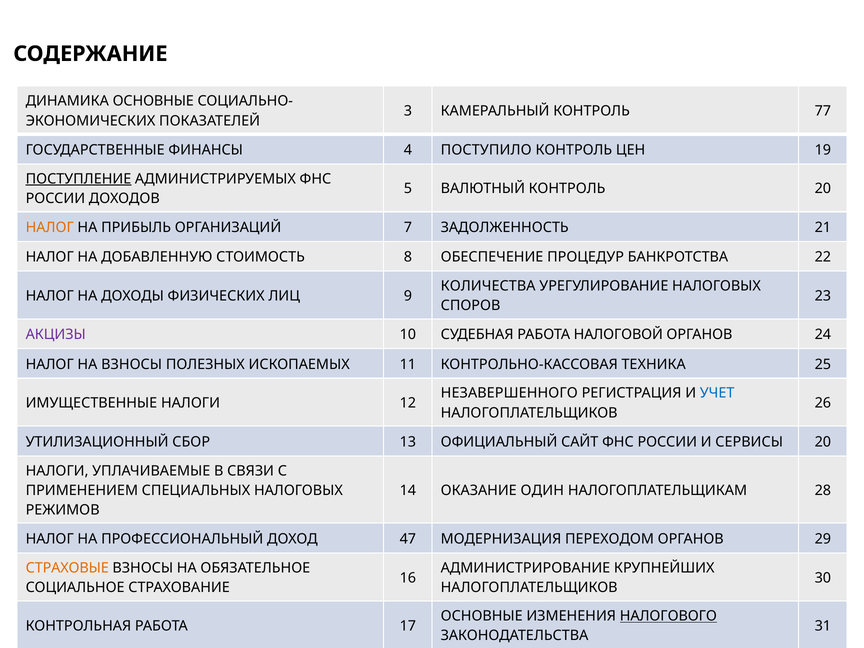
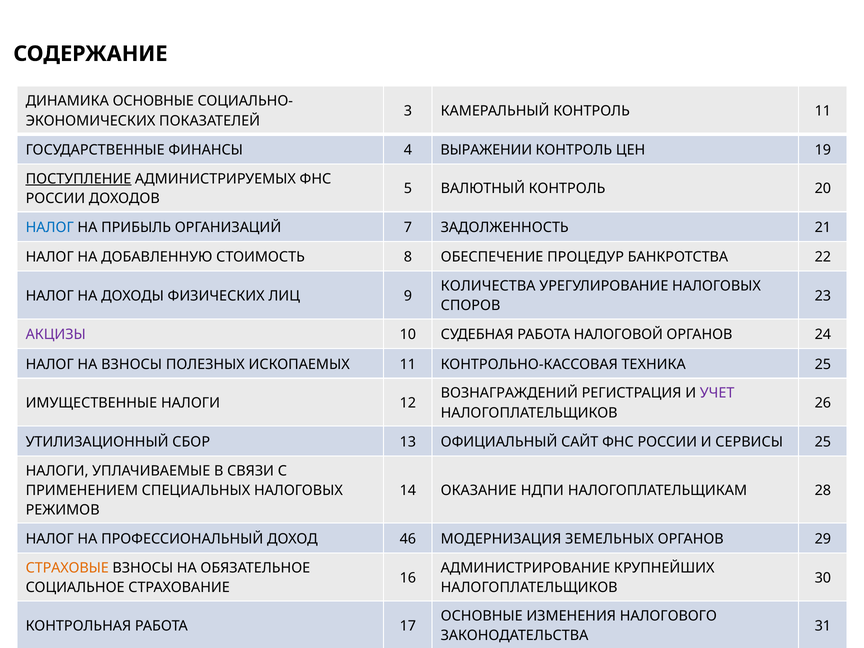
КОНТРОЛЬ 77: 77 -> 11 (823, 111)
ПОСТУПИЛО: ПОСТУПИЛО -> ВЫРАЖЕНИИ (486, 150)
НАЛОГ colour: orange -> blue (50, 227)
НЕЗАВЕРШЕННОГО: НЕЗАВЕРШЕННОГО -> ВОЗНАГРАЖДЕНИЙ (509, 393)
УЧЕТ colour: blue -> purple (717, 393)
СЕРВИСЫ 20: 20 -> 25 (823, 442)
ОДИН: ОДИН -> НДПИ (542, 490)
47: 47 -> 46 (408, 539)
ПЕРЕХОДОМ: ПЕРЕХОДОМ -> ЗЕМЕЛЬНЫХ (609, 539)
НАЛОГОВОГО underline: present -> none (668, 616)
